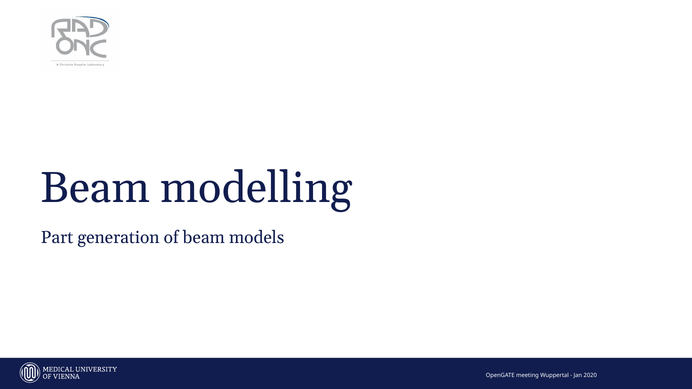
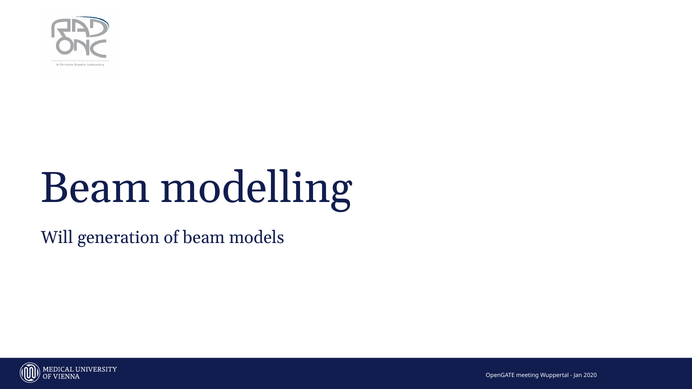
Part: Part -> Will (57, 237)
